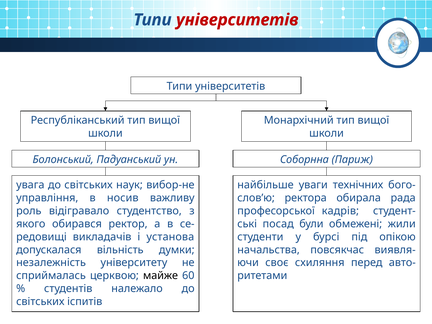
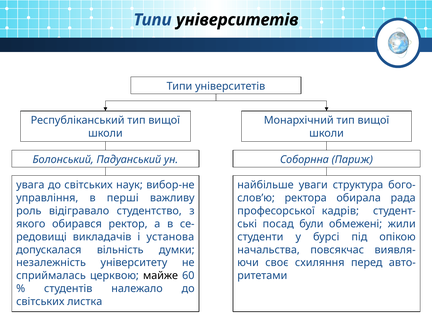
університетів colour: red -> black (237, 20)
технічних: технічних -> структура (358, 185)
носив: носив -> перші (123, 198)
іспитів: іспитів -> листка (85, 302)
